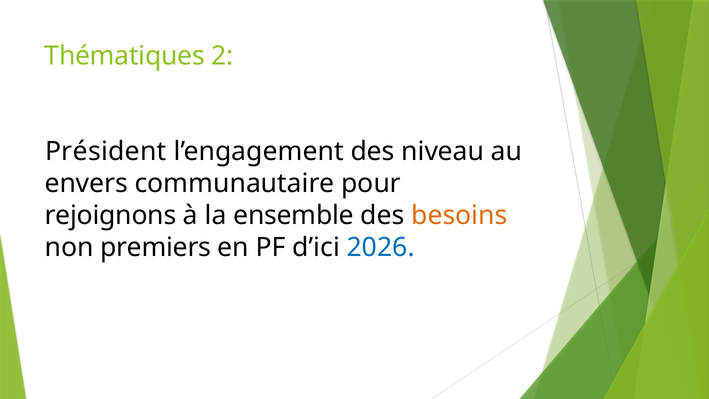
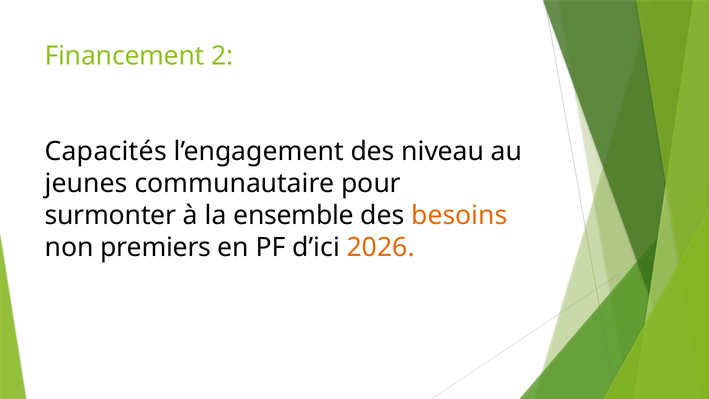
Thématiques: Thématiques -> Financement (125, 56)
Président: Président -> Capacités (106, 152)
envers: envers -> jeunes (86, 184)
rejoignons: rejoignons -> surmonter (110, 215)
2026 colour: blue -> orange (381, 247)
